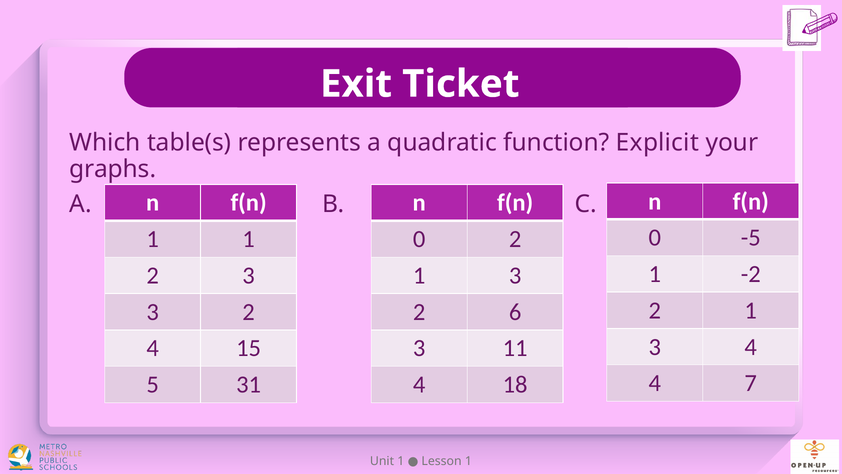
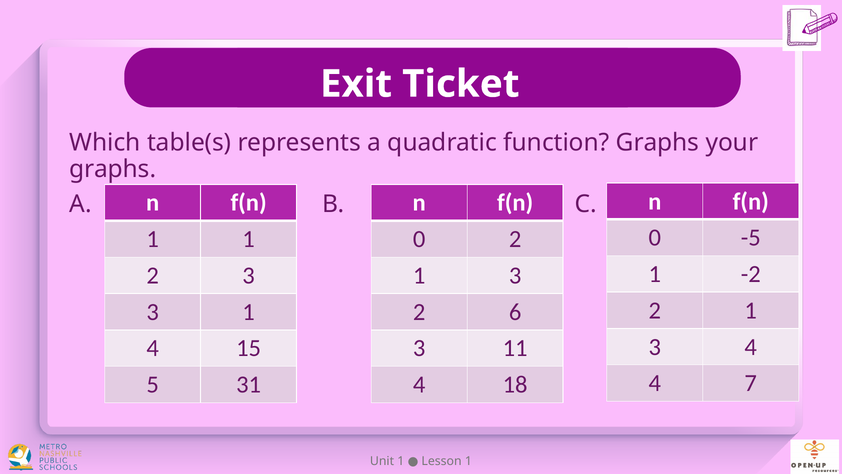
function Explicit: Explicit -> Graphs (658, 142)
2: 2 -> 1 (249, 312)
